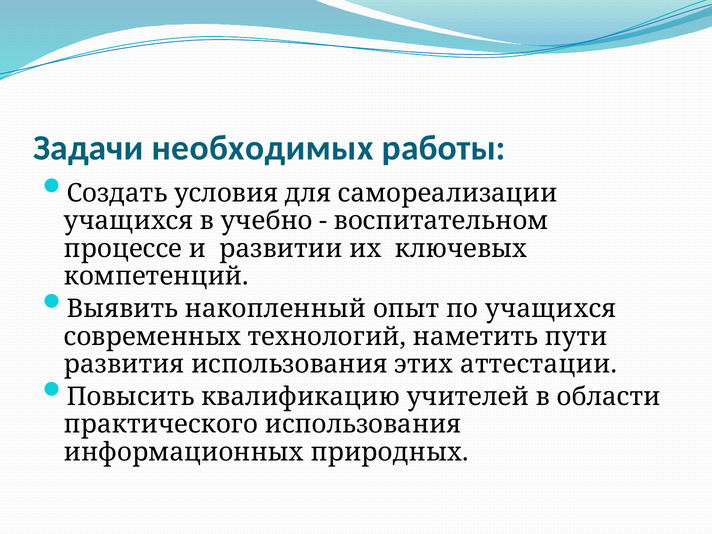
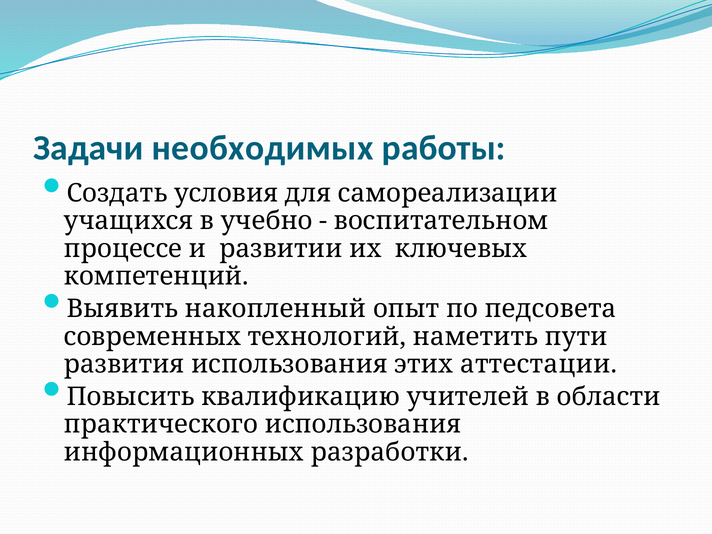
по учащихся: учащихся -> педсовета (551, 309)
природных: природных -> разработки (390, 452)
